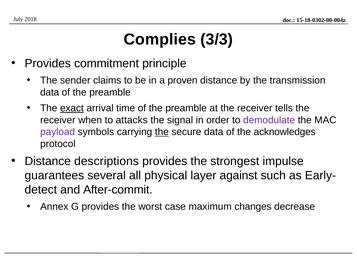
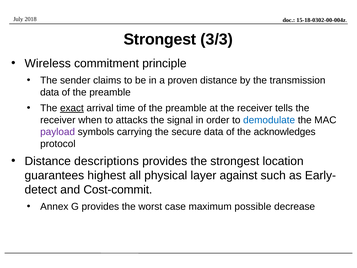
Complies: Complies -> Strongest (160, 39)
Provides: Provides -> Wireless (48, 63)
demodulate colour: purple -> blue (269, 120)
the underline: present -> none (162, 132)
impulse: impulse -> location (283, 161)
several: several -> highest (107, 175)
After-commit: After-commit -> Cost-commit (118, 189)
changes: changes -> possible (253, 206)
